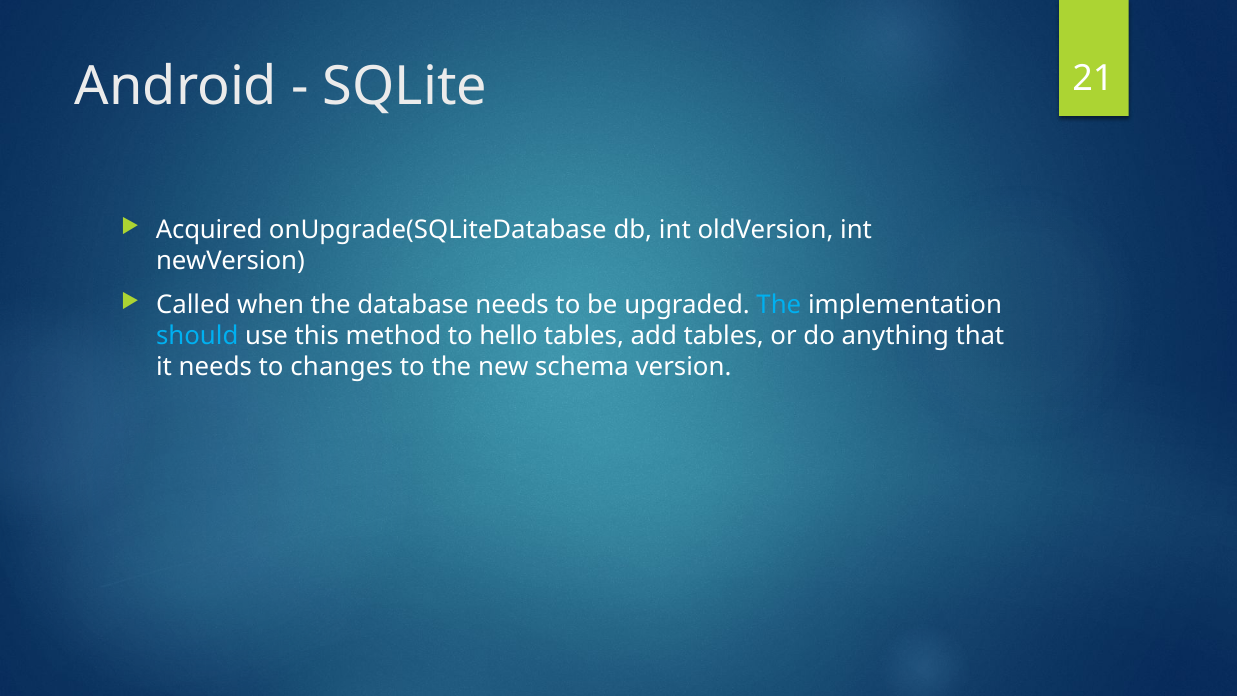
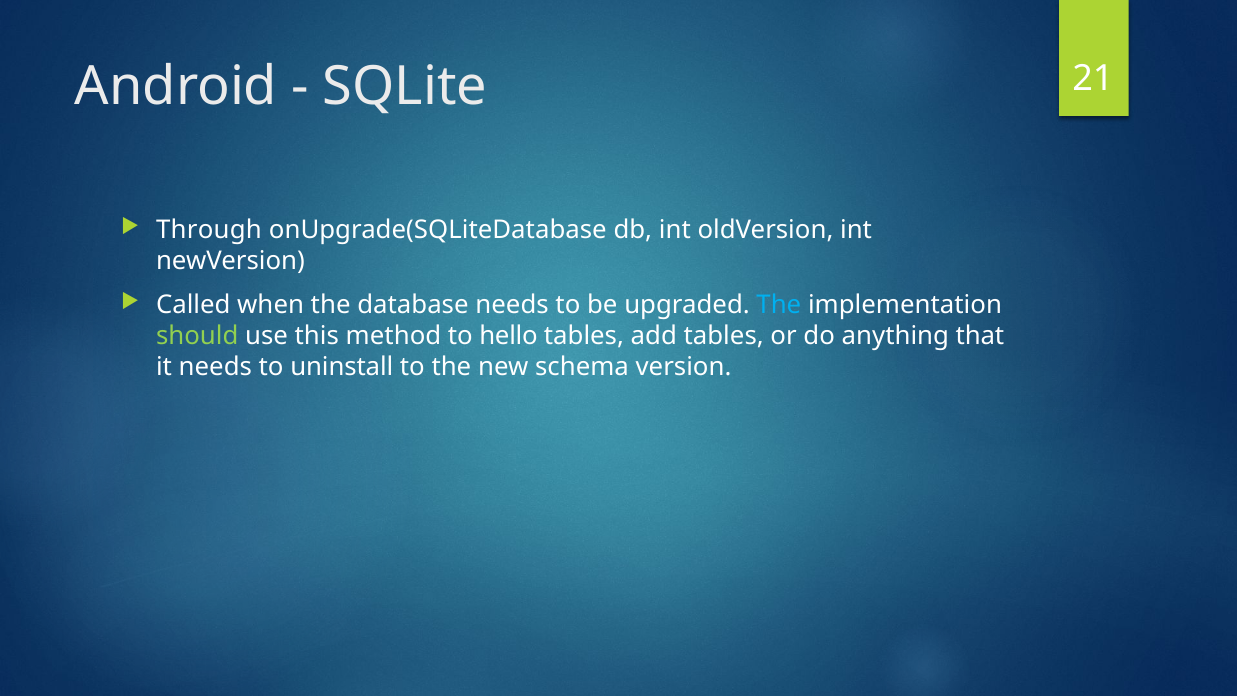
Acquired: Acquired -> Through (209, 230)
should colour: light blue -> light green (197, 336)
changes: changes -> uninstall (342, 367)
